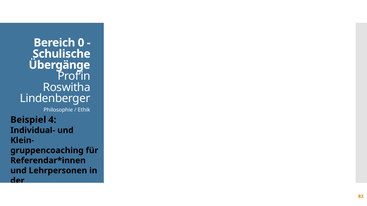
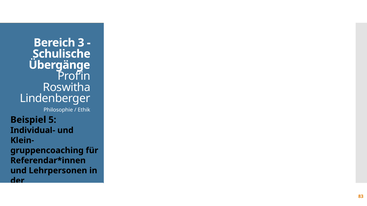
0: 0 -> 3 (81, 43)
4: 4 -> 5 (52, 120)
